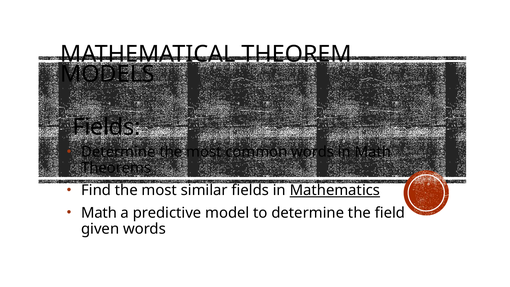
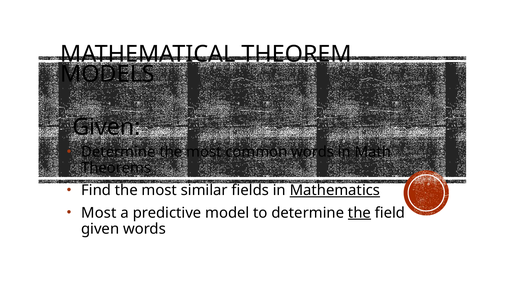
Fields: Fields -> Given (106, 127)
Math: Math -> Most (99, 213)
the underline: none -> present (359, 213)
